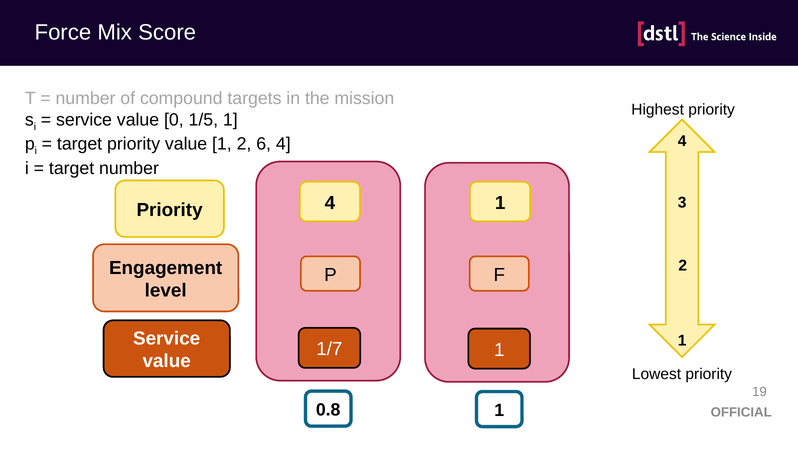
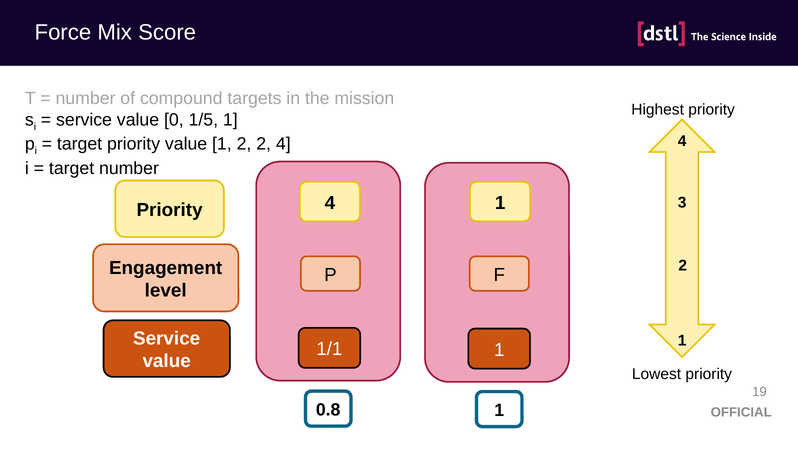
2 6: 6 -> 2 (264, 144)
1/7: 1/7 -> 1/1 (329, 349)
